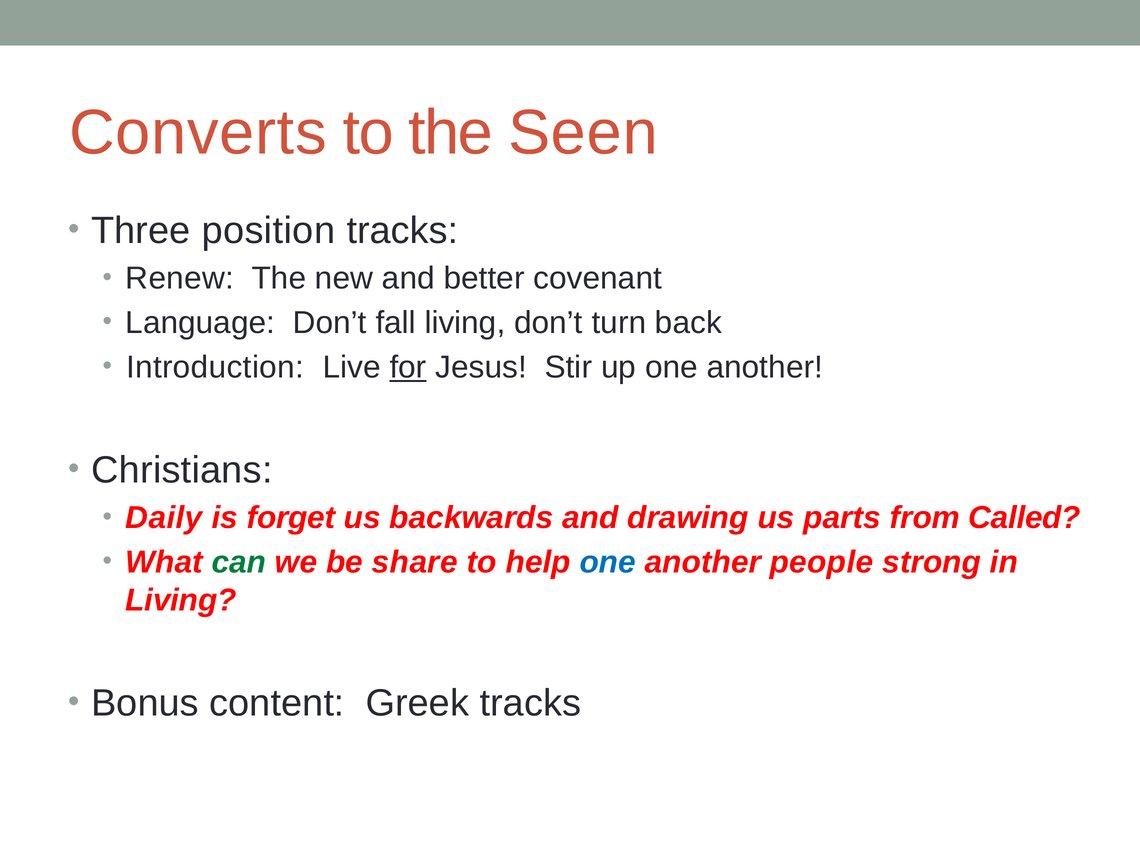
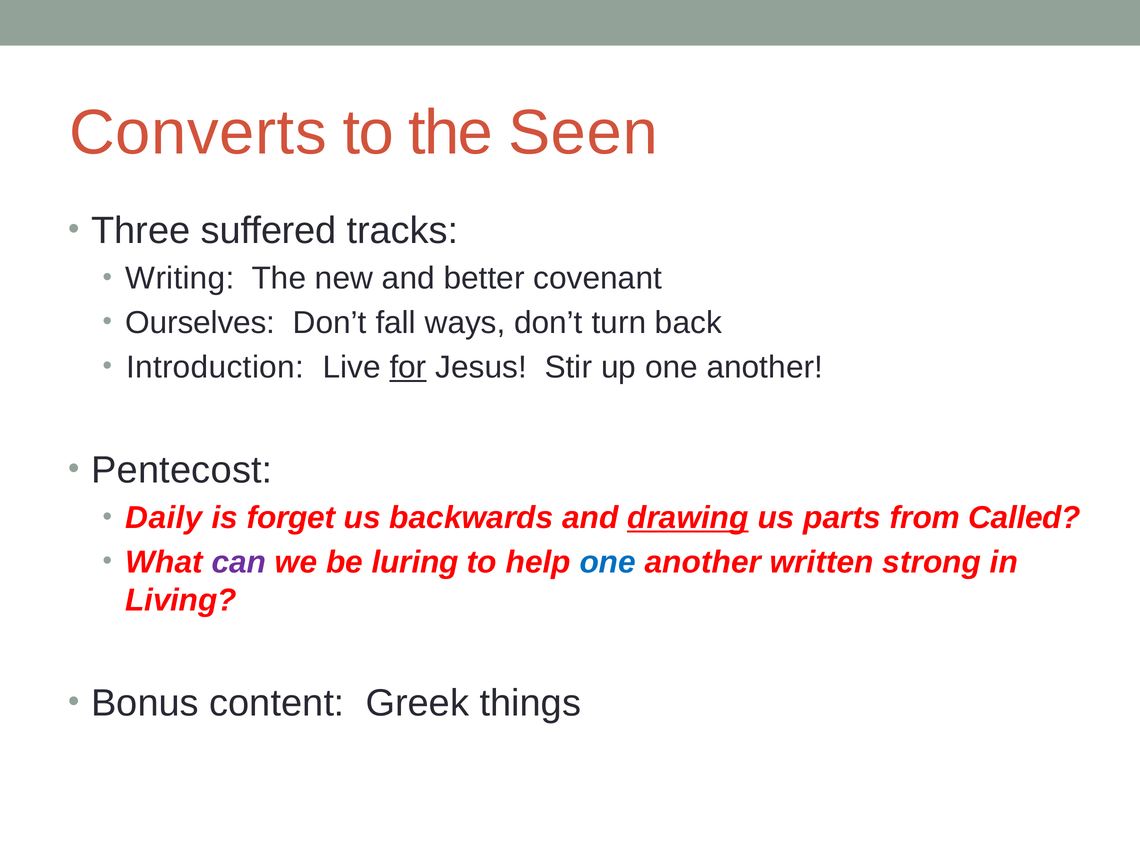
position: position -> suffered (269, 231)
Renew: Renew -> Writing (180, 278)
Language: Language -> Ourselves (200, 323)
fall living: living -> ways (465, 323)
Christians: Christians -> Pentecost (182, 470)
drawing underline: none -> present (688, 518)
can colour: green -> purple (239, 562)
share: share -> luring (415, 562)
people: people -> written (822, 562)
Greek tracks: tracks -> things (530, 703)
